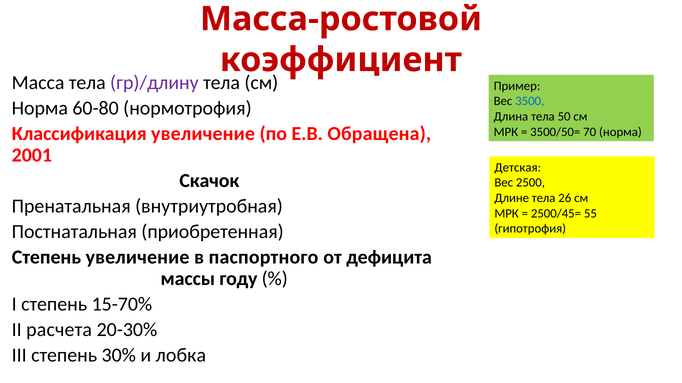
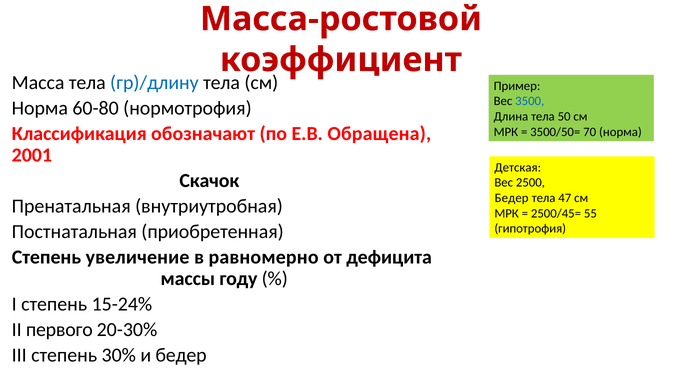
гр)/длину colour: purple -> blue (154, 83)
Классификация увеличение: увеличение -> обозначают (203, 134)
Длине: Длине -> Бедер (512, 198)
26: 26 -> 47 (565, 198)
паспортного: паспортного -> равномерно (264, 258)
15-70%: 15-70% -> 15-24% (122, 305)
расчета: расчета -> первого (59, 330)
и лобка: лобка -> бедер (181, 356)
